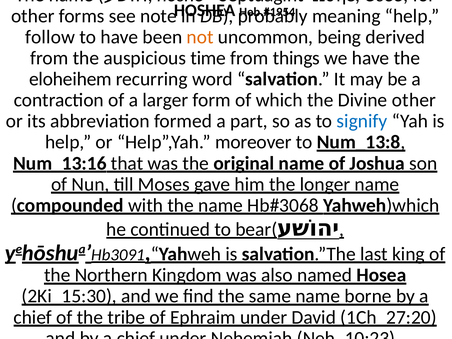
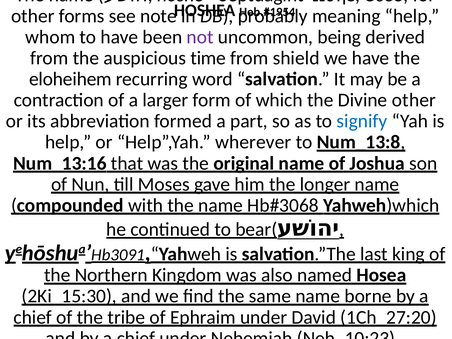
follow: follow -> whom (50, 37)
not colour: orange -> purple (200, 37)
things: things -> shield (296, 58)
moreover: moreover -> wherever (253, 142)
